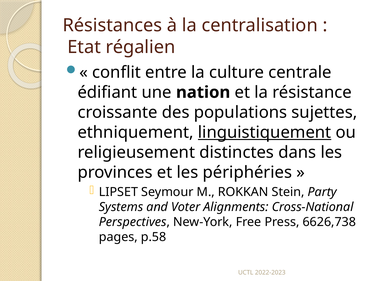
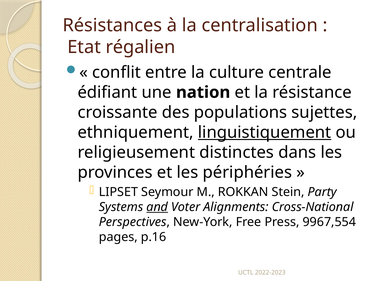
and underline: none -> present (157, 207)
6626,738: 6626,738 -> 9967,554 (329, 222)
p.58: p.58 -> p.16 (154, 237)
